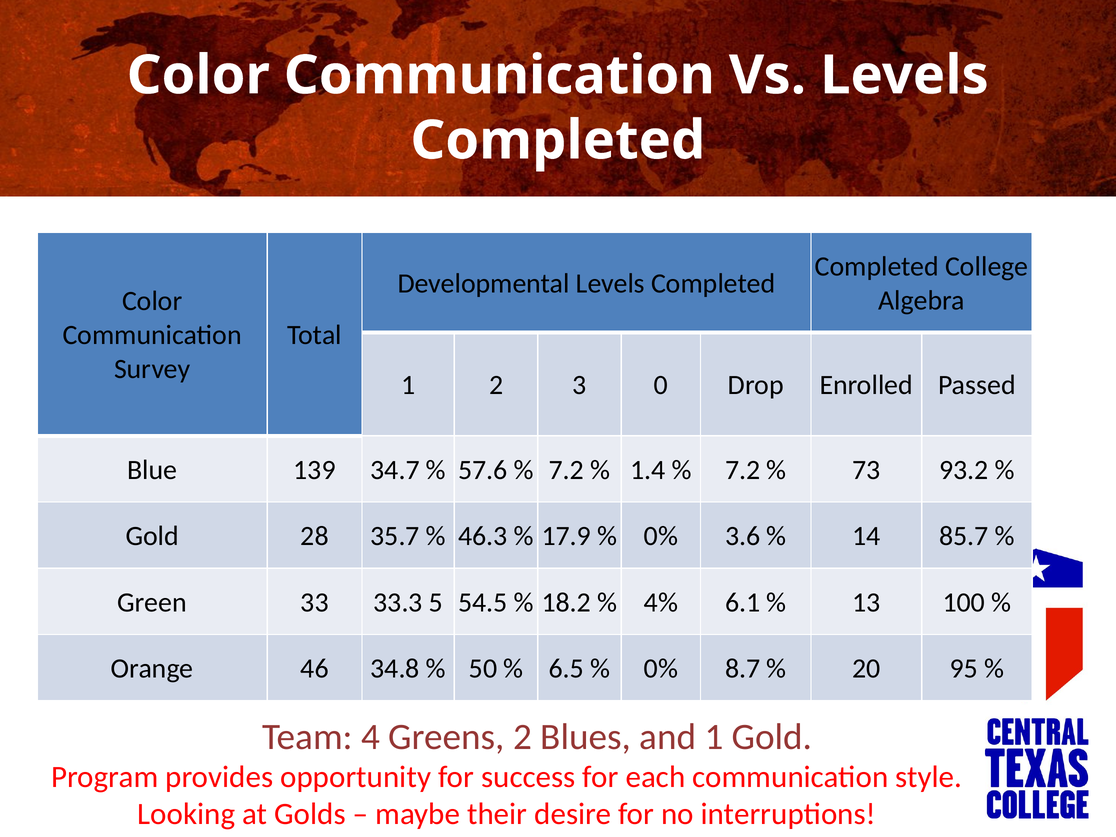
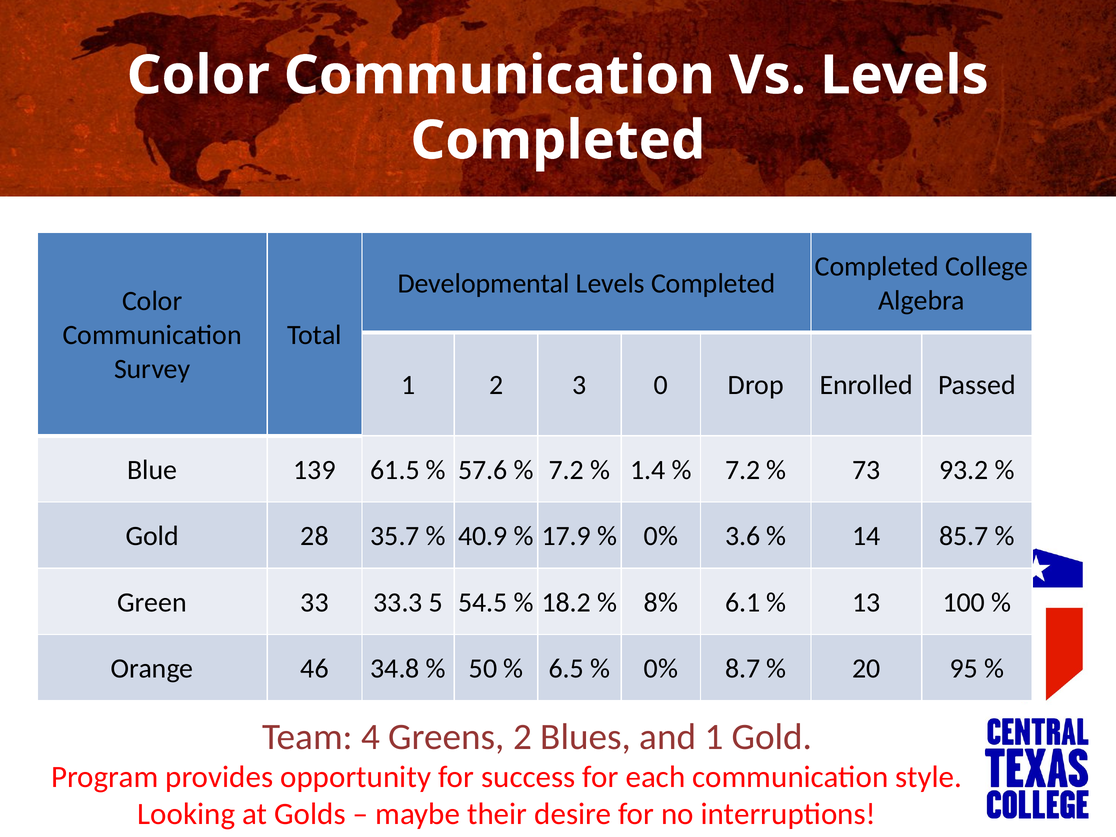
34.7: 34.7 -> 61.5 (395, 470)
46.3: 46.3 -> 40.9 (483, 536)
4%: 4% -> 8% (661, 602)
